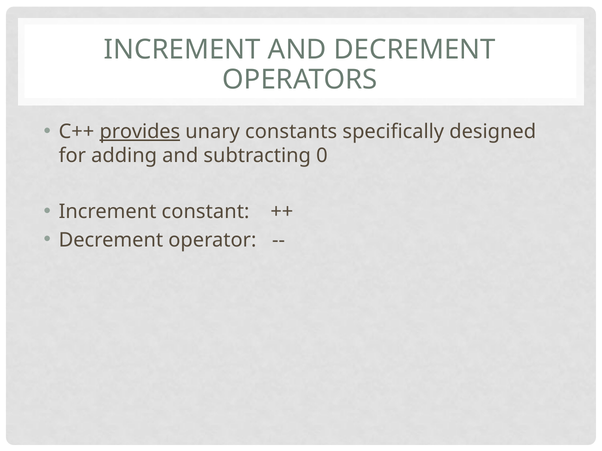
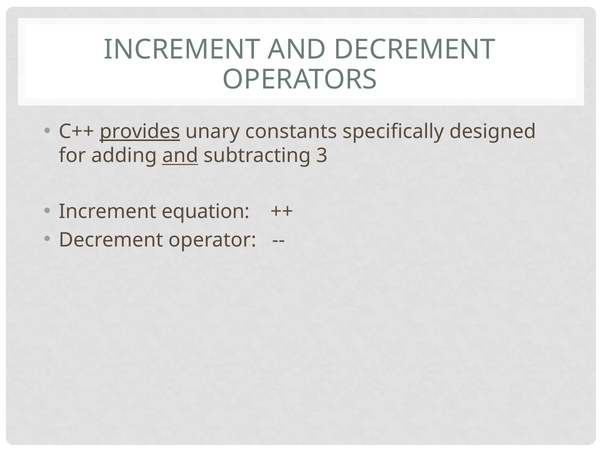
and underline: none -> present (180, 156)
0: 0 -> 3 (322, 156)
constant: constant -> equation (206, 212)
